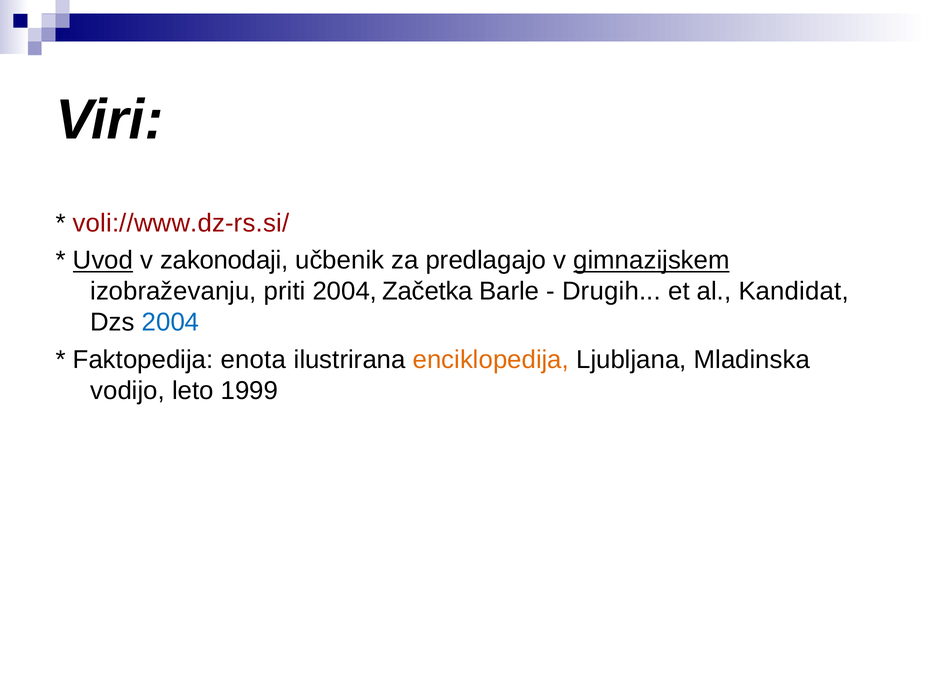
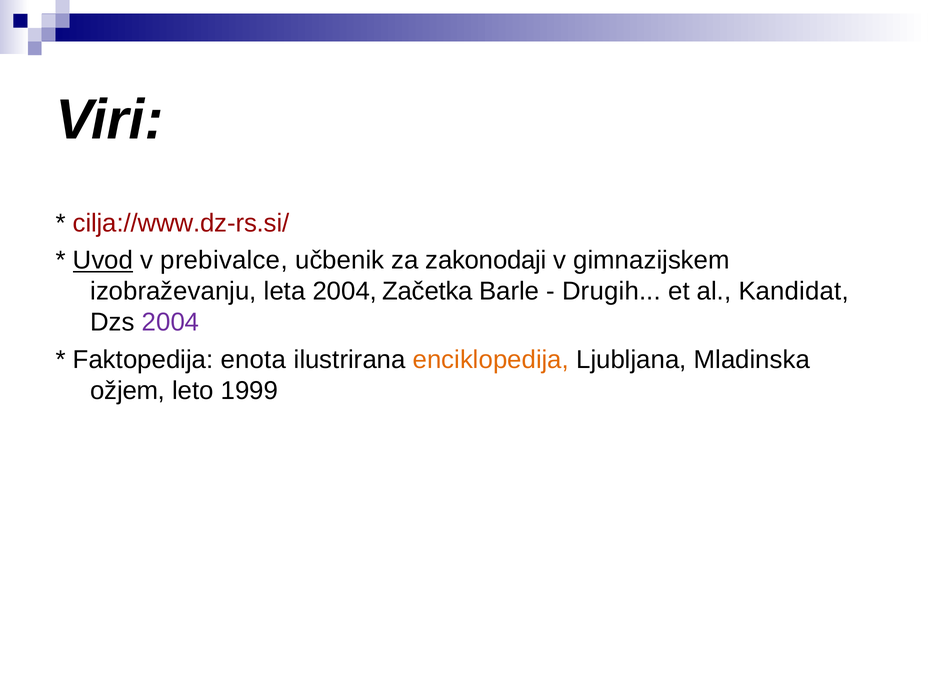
voli://www.dz-rs.si/: voli://www.dz-rs.si/ -> cilja://www.dz-rs.si/ (181, 223)
zakonodaji: zakonodaji -> prebivalce (224, 260)
predlagajo: predlagajo -> zakonodaji (486, 260)
gimnazijskem underline: present -> none (652, 260)
priti: priti -> leta (285, 291)
2004 colour: blue -> purple (171, 322)
vodijo: vodijo -> ožjem (128, 391)
